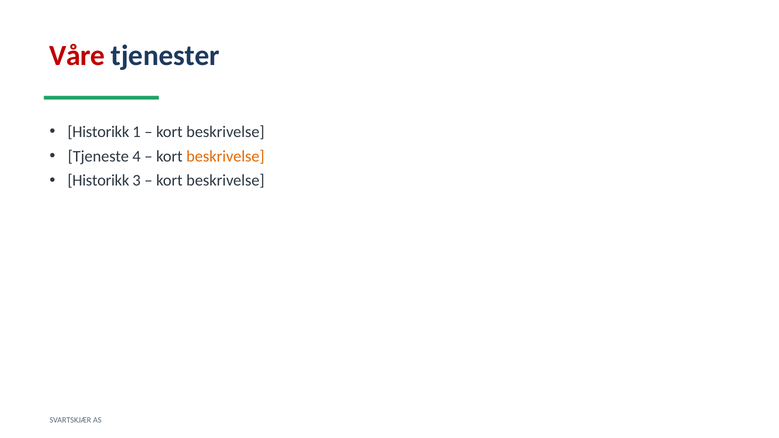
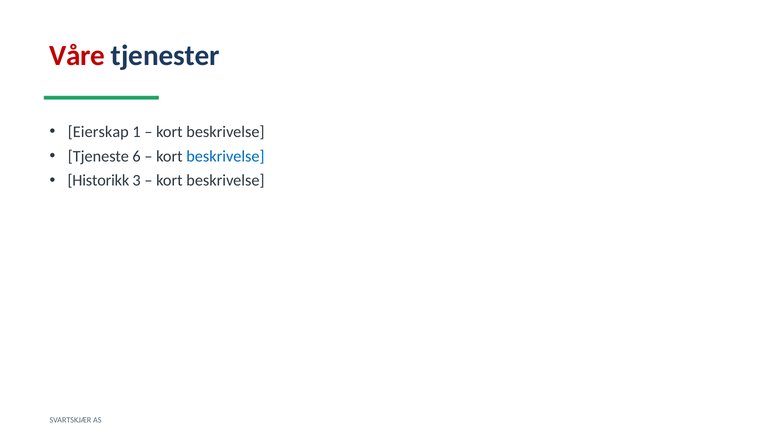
Historikk: Historikk -> Eierskap (98, 132)
4: 4 -> 6 (137, 156)
beskrivelse colour: orange -> blue (225, 156)
